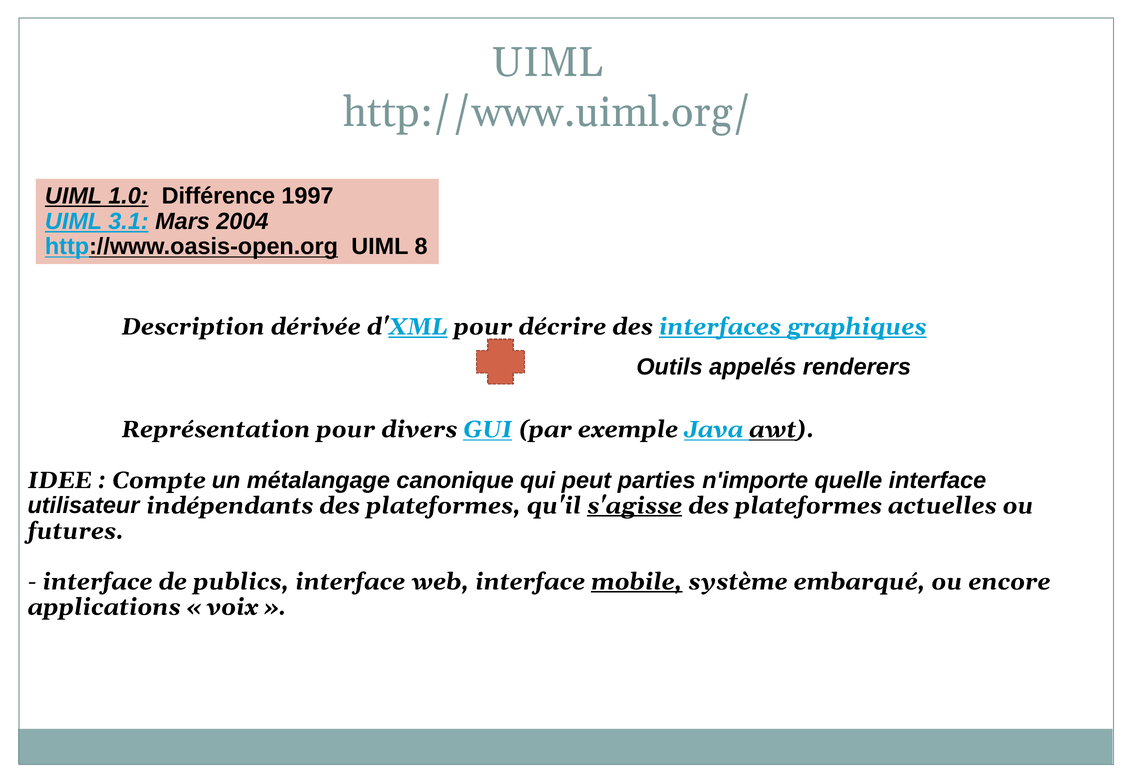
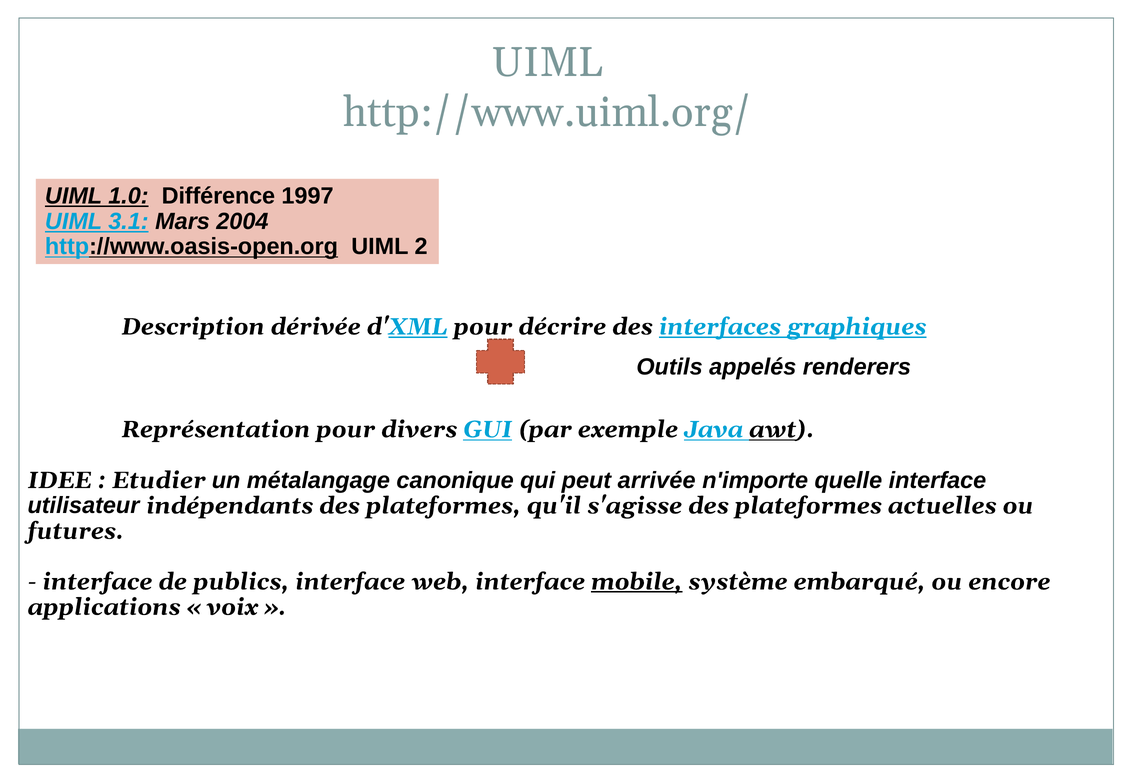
8: 8 -> 2 (421, 246)
Compte: Compte -> Etudier (159, 480)
parties: parties -> arrivée (657, 480)
s'agisse underline: present -> none (635, 505)
